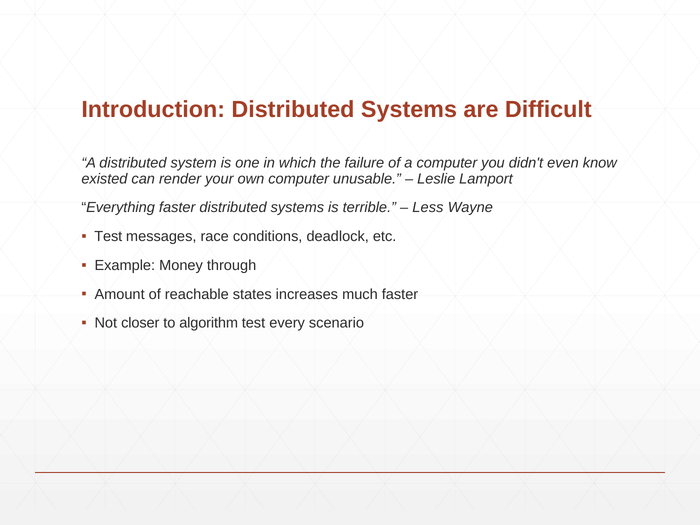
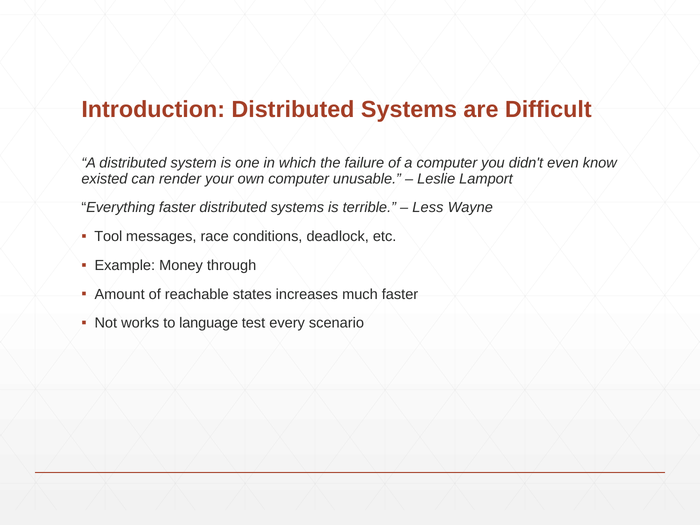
Test: Test -> Tool (108, 236)
closer: closer -> works (140, 323)
algorithm: algorithm -> language (209, 323)
